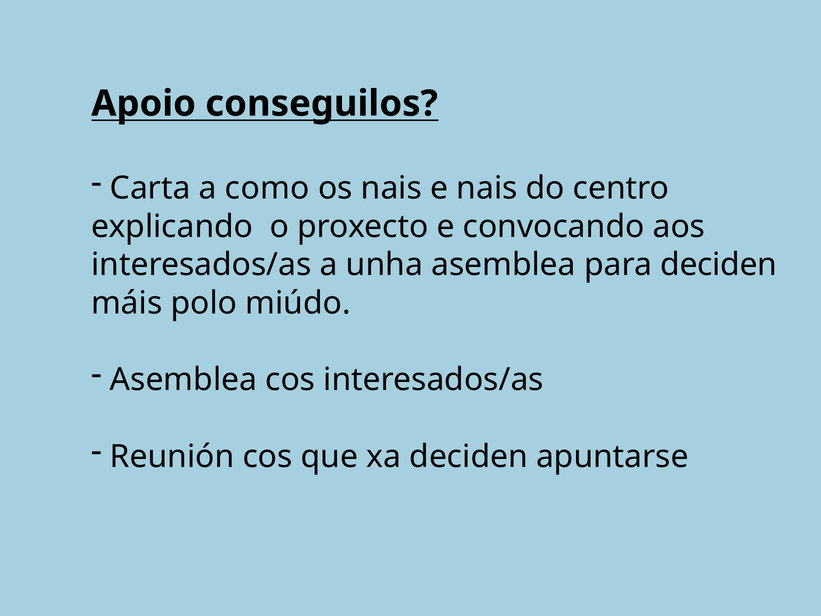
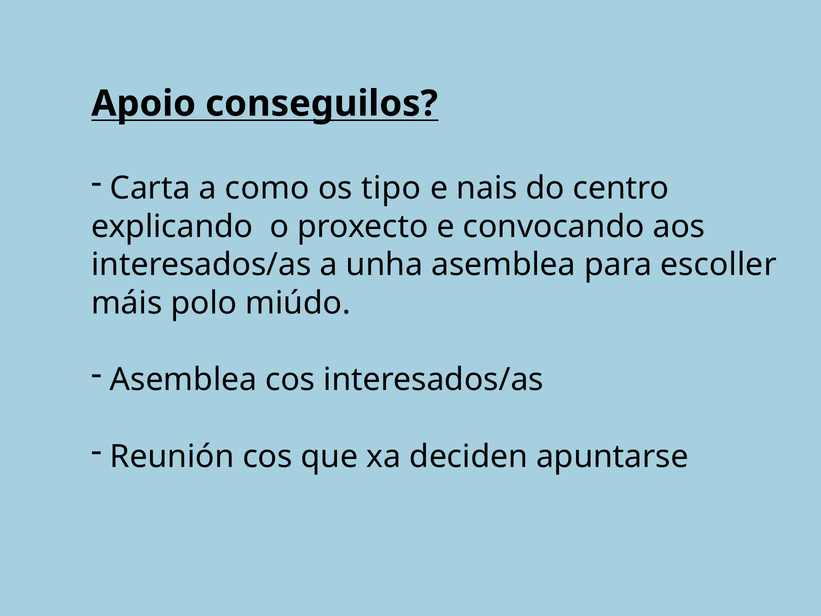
os nais: nais -> tipo (391, 188)
para deciden: deciden -> escoller (718, 265)
